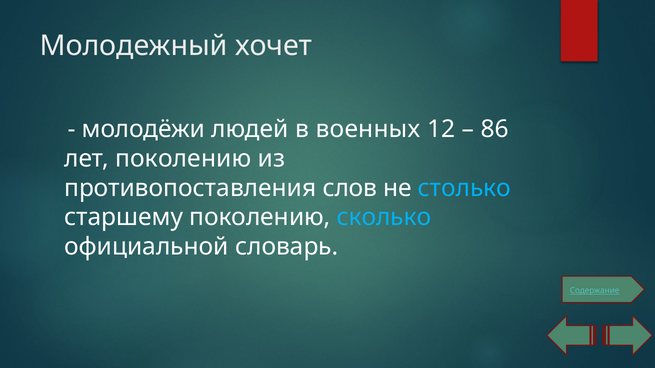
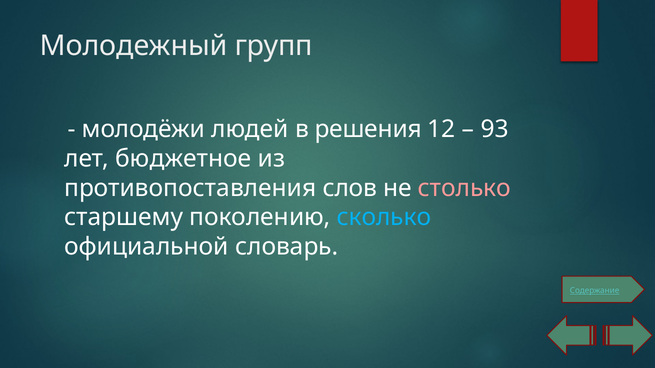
хочет: хочет -> групп (274, 46)
военных: военных -> решения (368, 129)
86: 86 -> 93 (495, 129)
лет поколению: поколению -> бюджетное (183, 159)
столько colour: light blue -> pink (464, 188)
